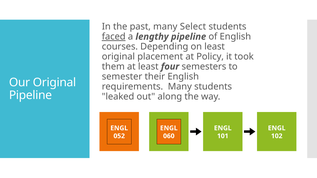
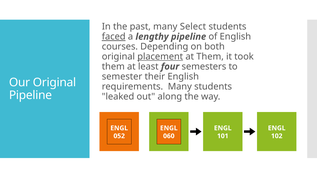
on least: least -> both (215, 47)
placement underline: none -> present (160, 57)
at Policy: Policy -> Them (210, 57)
